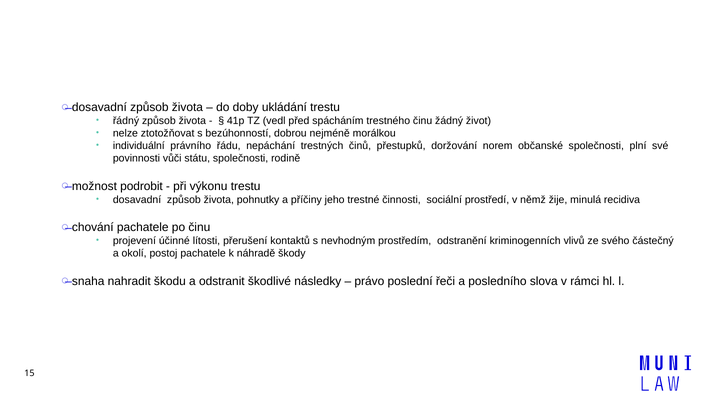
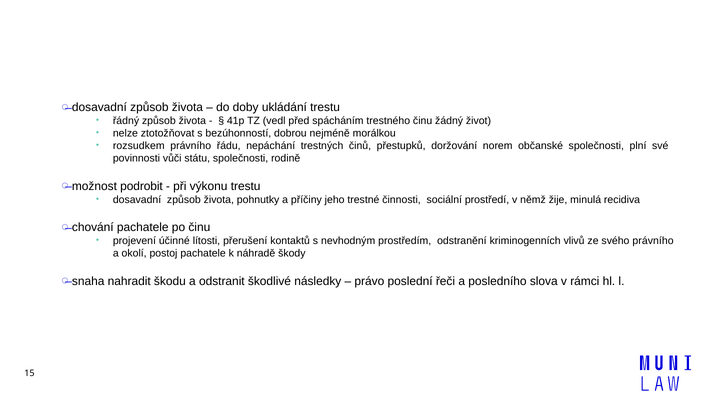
individuální: individuální -> rozsudkem (139, 146)
svého částečný: částečný -> právního (653, 241)
